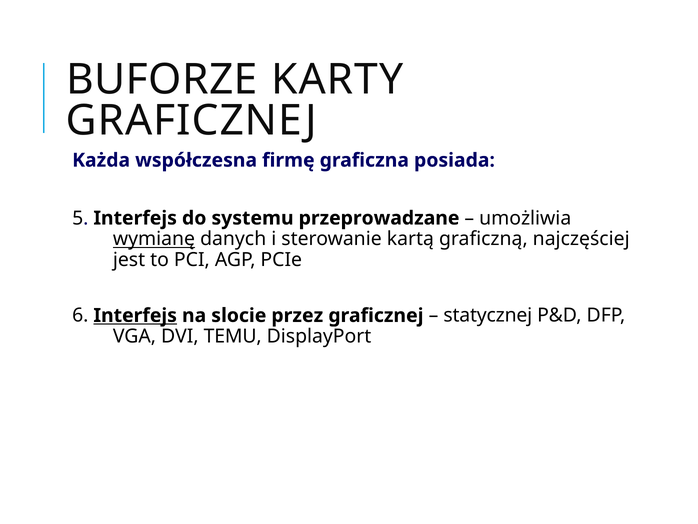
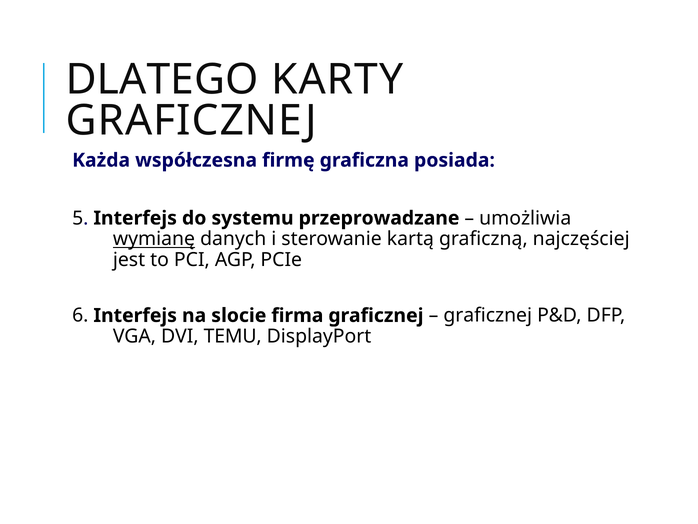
BUFORZE: BUFORZE -> DLATEGO (162, 80)
Interfejs underline: present -> none (135, 315)
przez: przez -> firma (297, 315)
statycznej: statycznej -> graficznej (488, 315)
